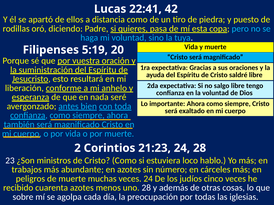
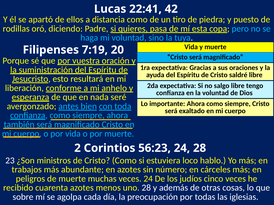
5:19: 5:19 -> 7:19 (95, 50)
21:23: 21:23 -> 56:23 (155, 148)
